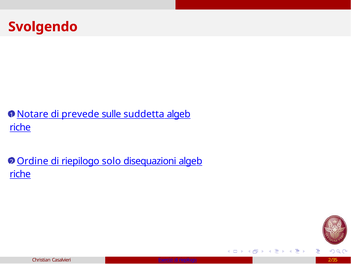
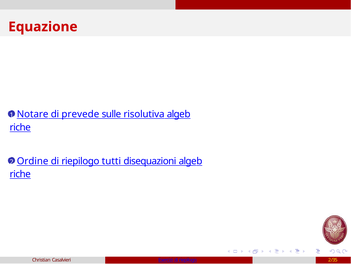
Svolgendo: Svolgendo -> Equazione (43, 27)
suddetta: suddetta -> risolutiva (144, 114)
solo: solo -> tutti (111, 161)
